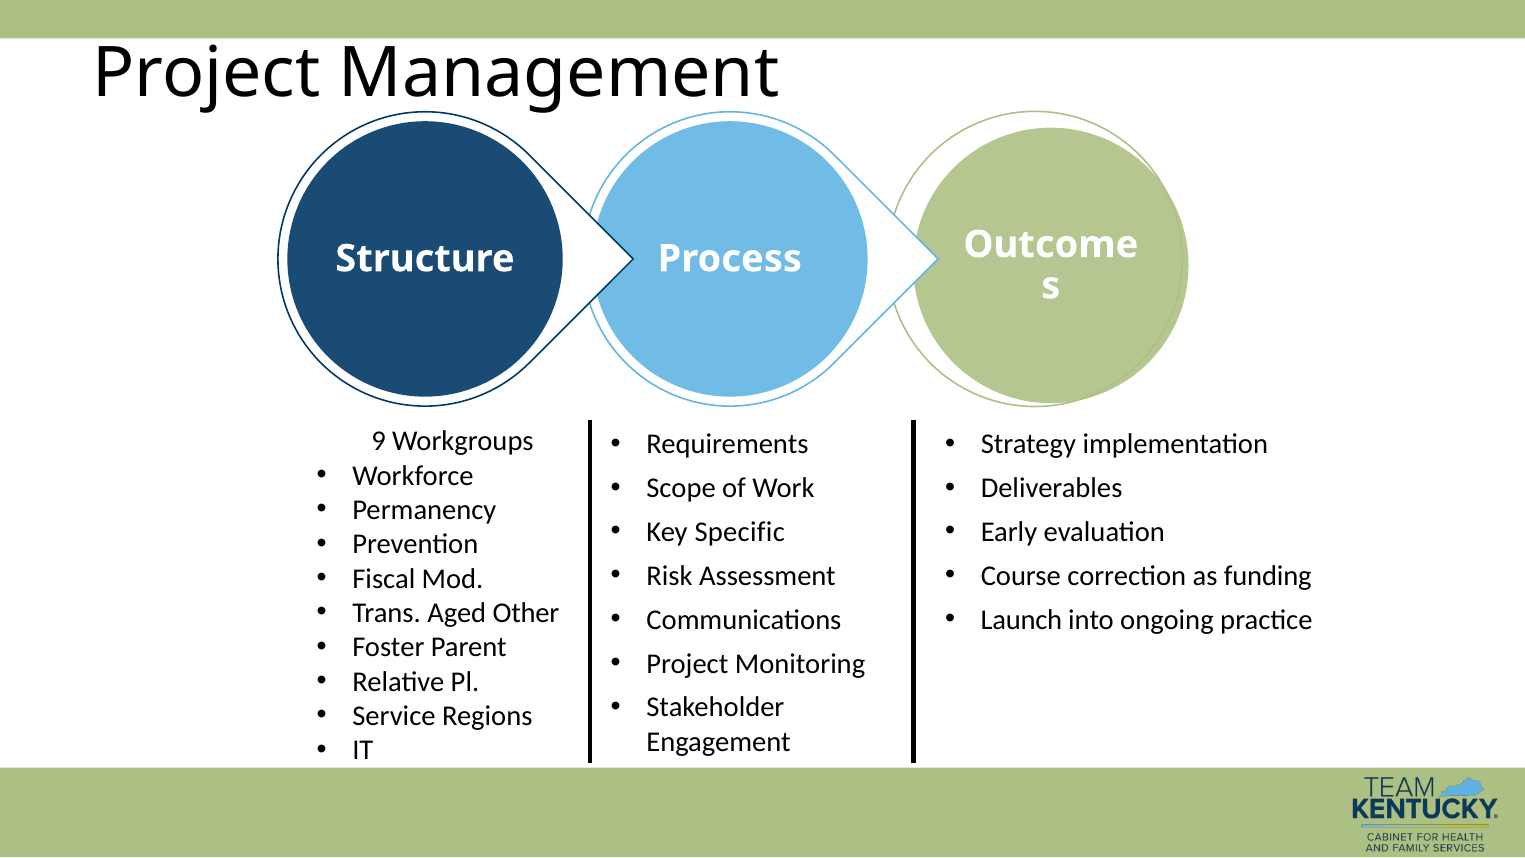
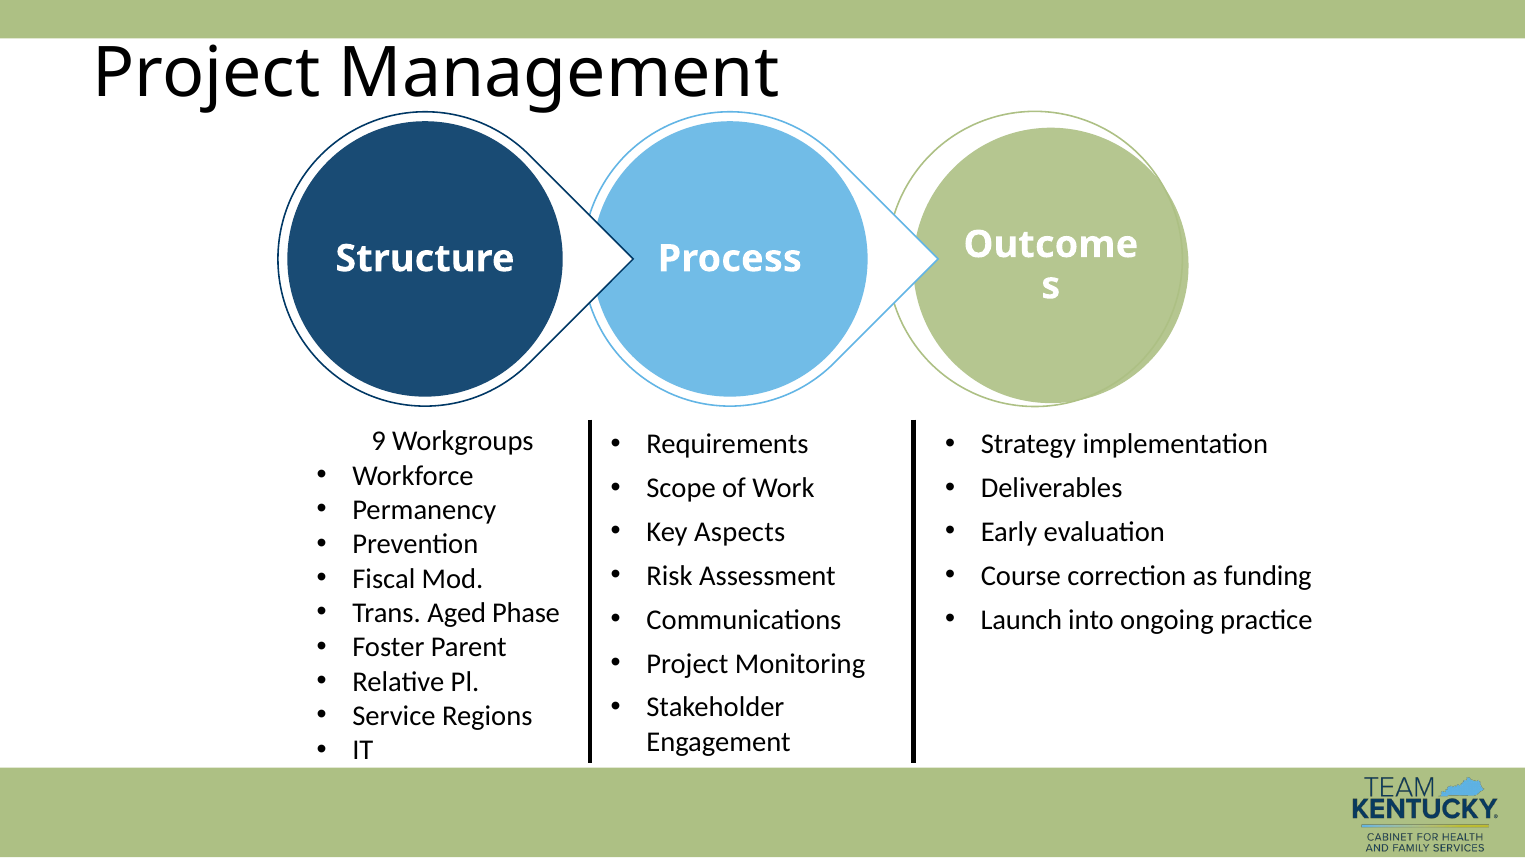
Specific: Specific -> Aspects (740, 532)
Other: Other -> Phase (526, 613)
